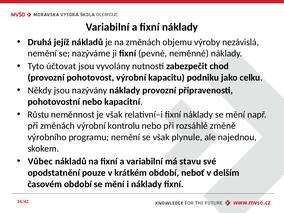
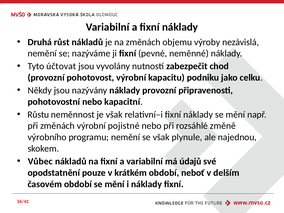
jejíž: jejíž -> růst (62, 42)
kontrolu: kontrolu -> pojistné (124, 126)
stavu: stavu -> údajů (190, 161)
